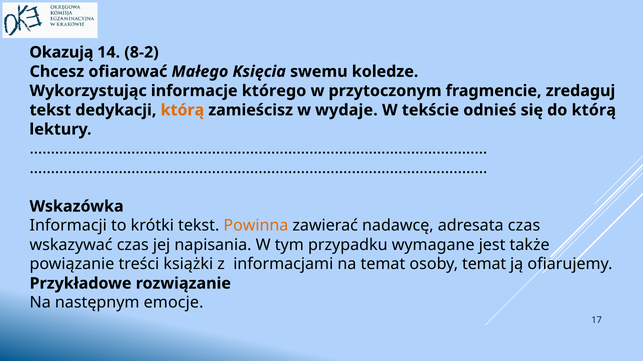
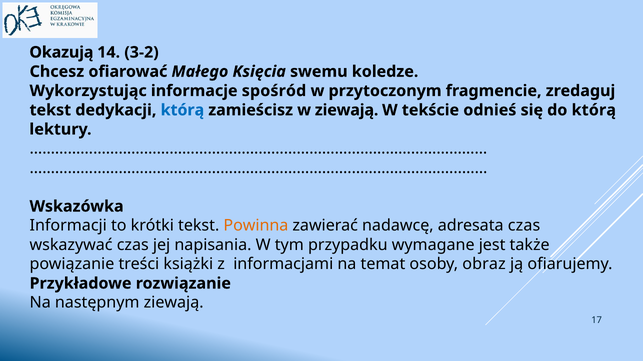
8-2: 8-2 -> 3-2 (142, 52)
którego: którego -> spośród (274, 91)
którą colour: orange -> blue (182, 110)
w wydaje: wydaje -> ziewają (347, 110)
osoby temat: temat -> obraz (484, 265)
następnym emocje: emocje -> ziewają (174, 303)
